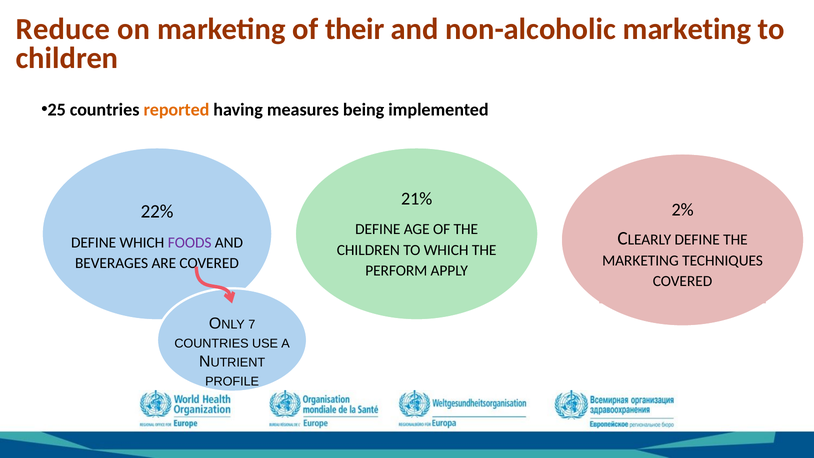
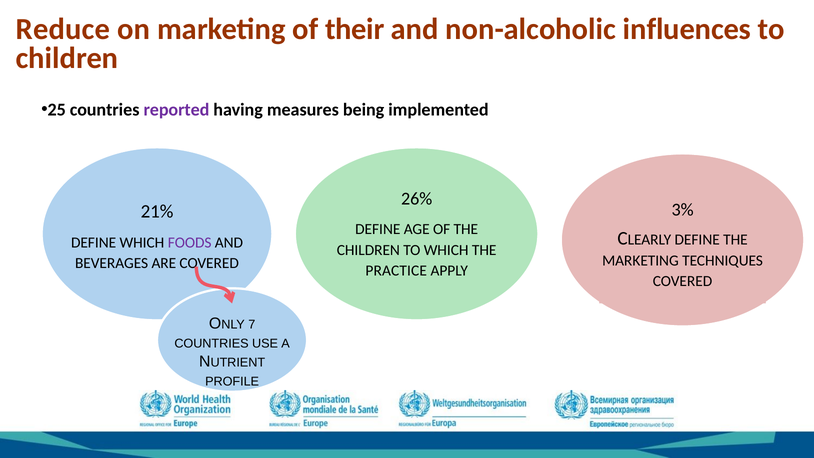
non-alcoholic marketing: marketing -> influences (687, 29)
reported colour: orange -> purple (176, 110)
21%: 21% -> 26% (417, 199)
2%: 2% -> 3% (683, 210)
22%: 22% -> 21% (157, 211)
PERFORM: PERFORM -> PRACTICE (396, 271)
